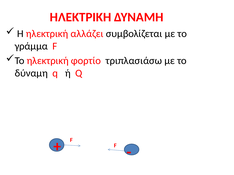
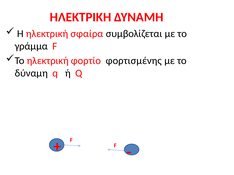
αλλάζει: αλλάζει -> σφαίρα (87, 34)
τριπλασιάσω: τριπλασιάσω -> φορτισμένης (134, 61)
